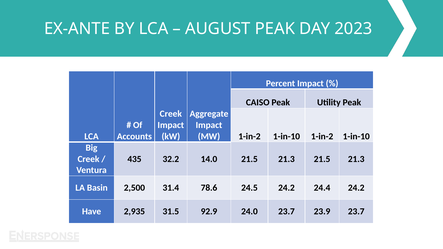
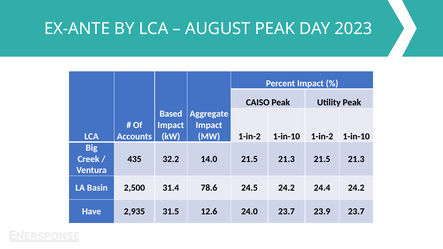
Creek: Creek -> Based (171, 114)
92.9: 92.9 -> 12.6 (209, 212)
